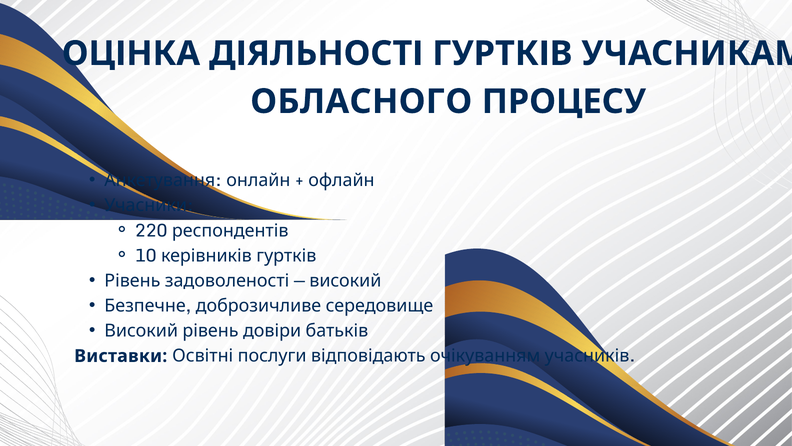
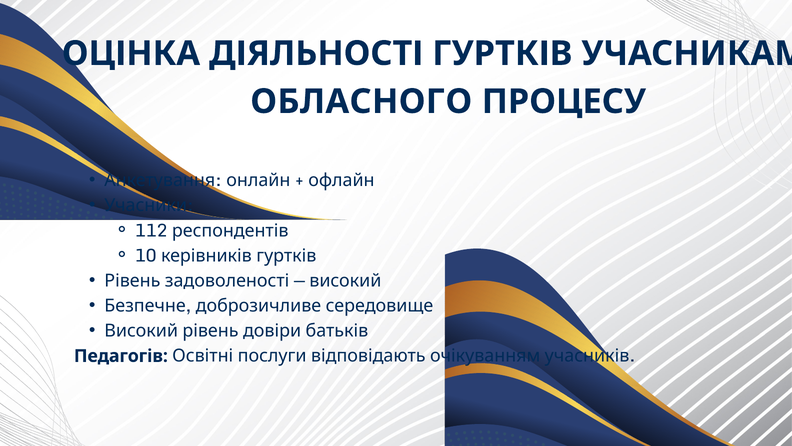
220: 220 -> 112 (151, 230)
Виставки: Виставки -> Педагогів (121, 356)
